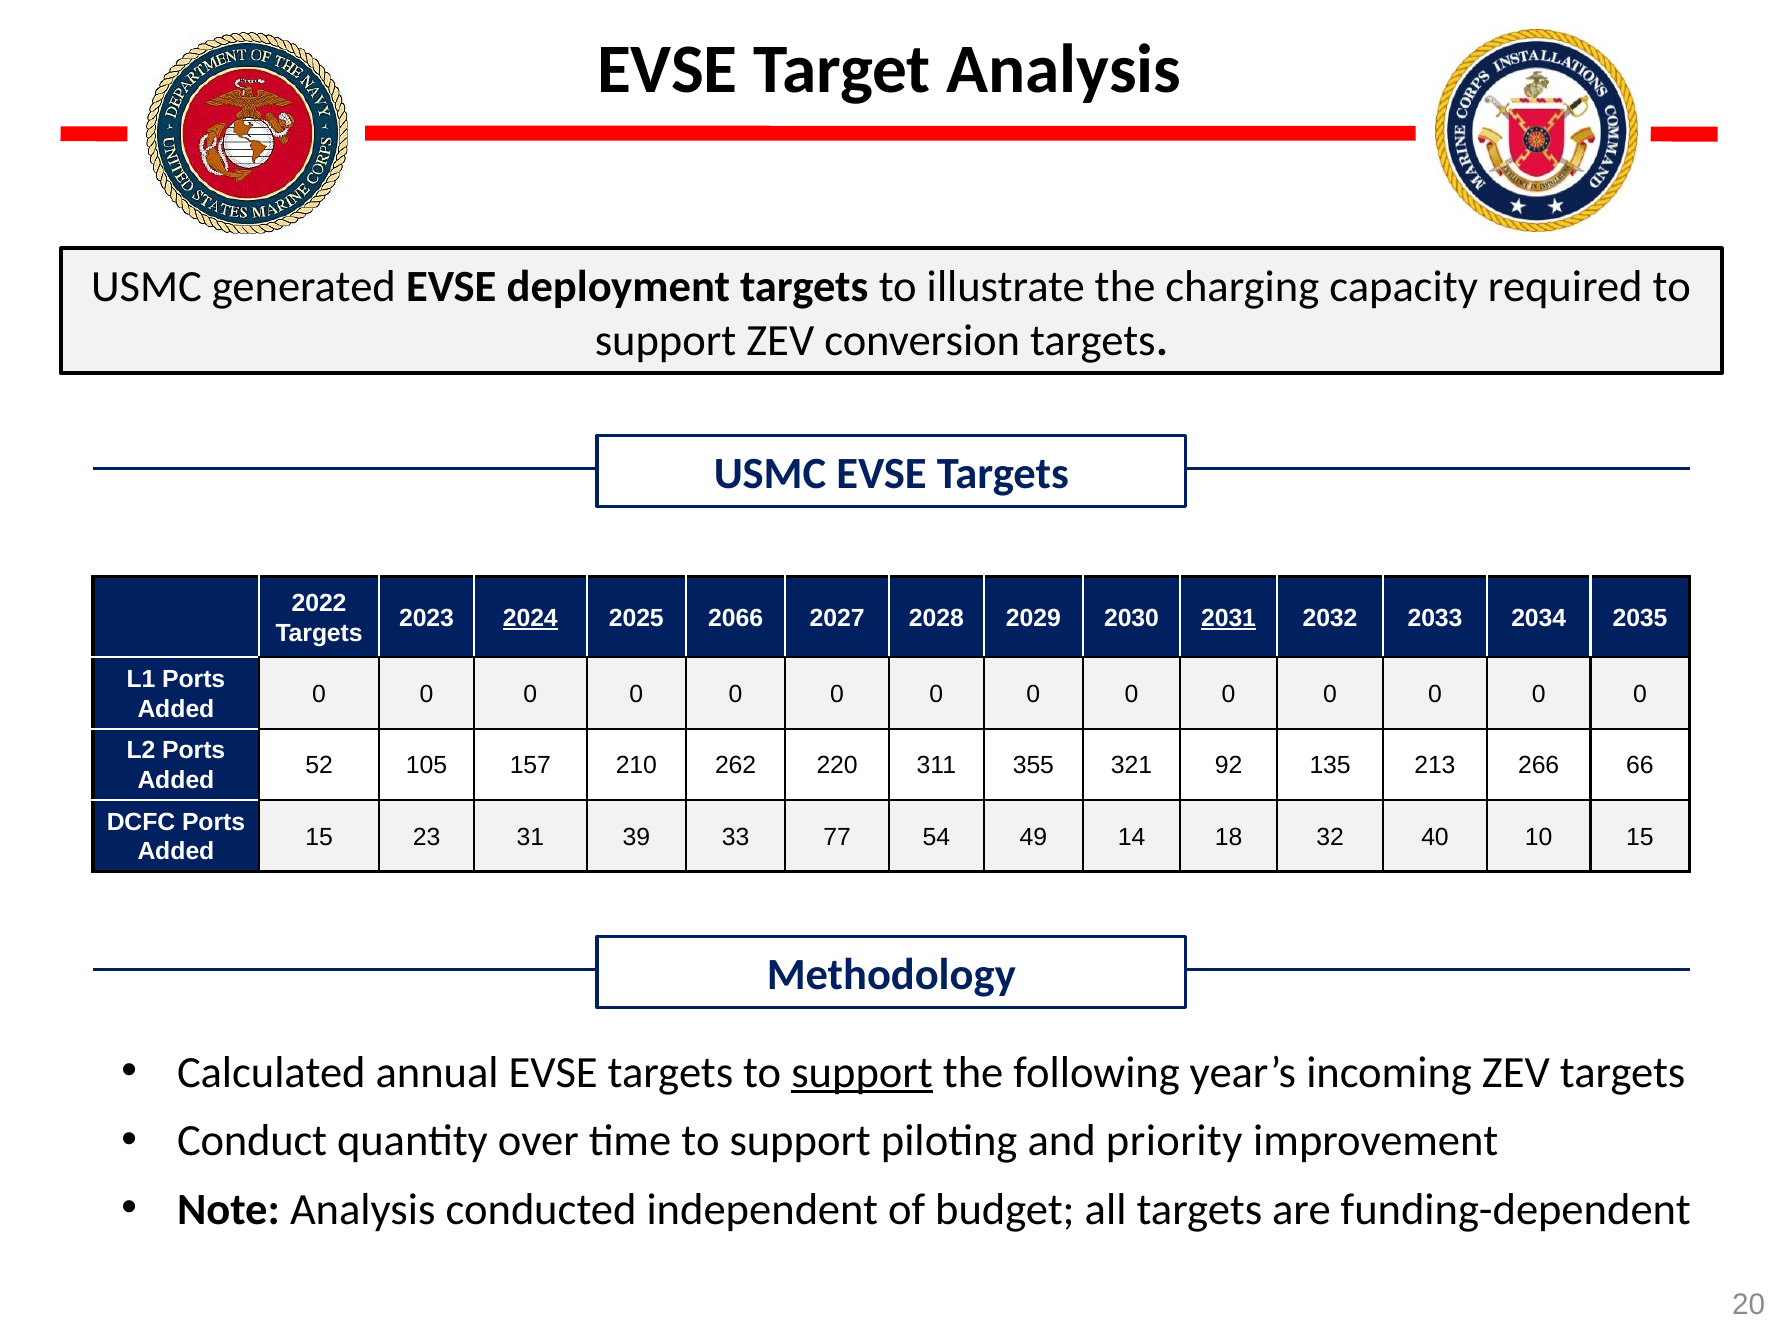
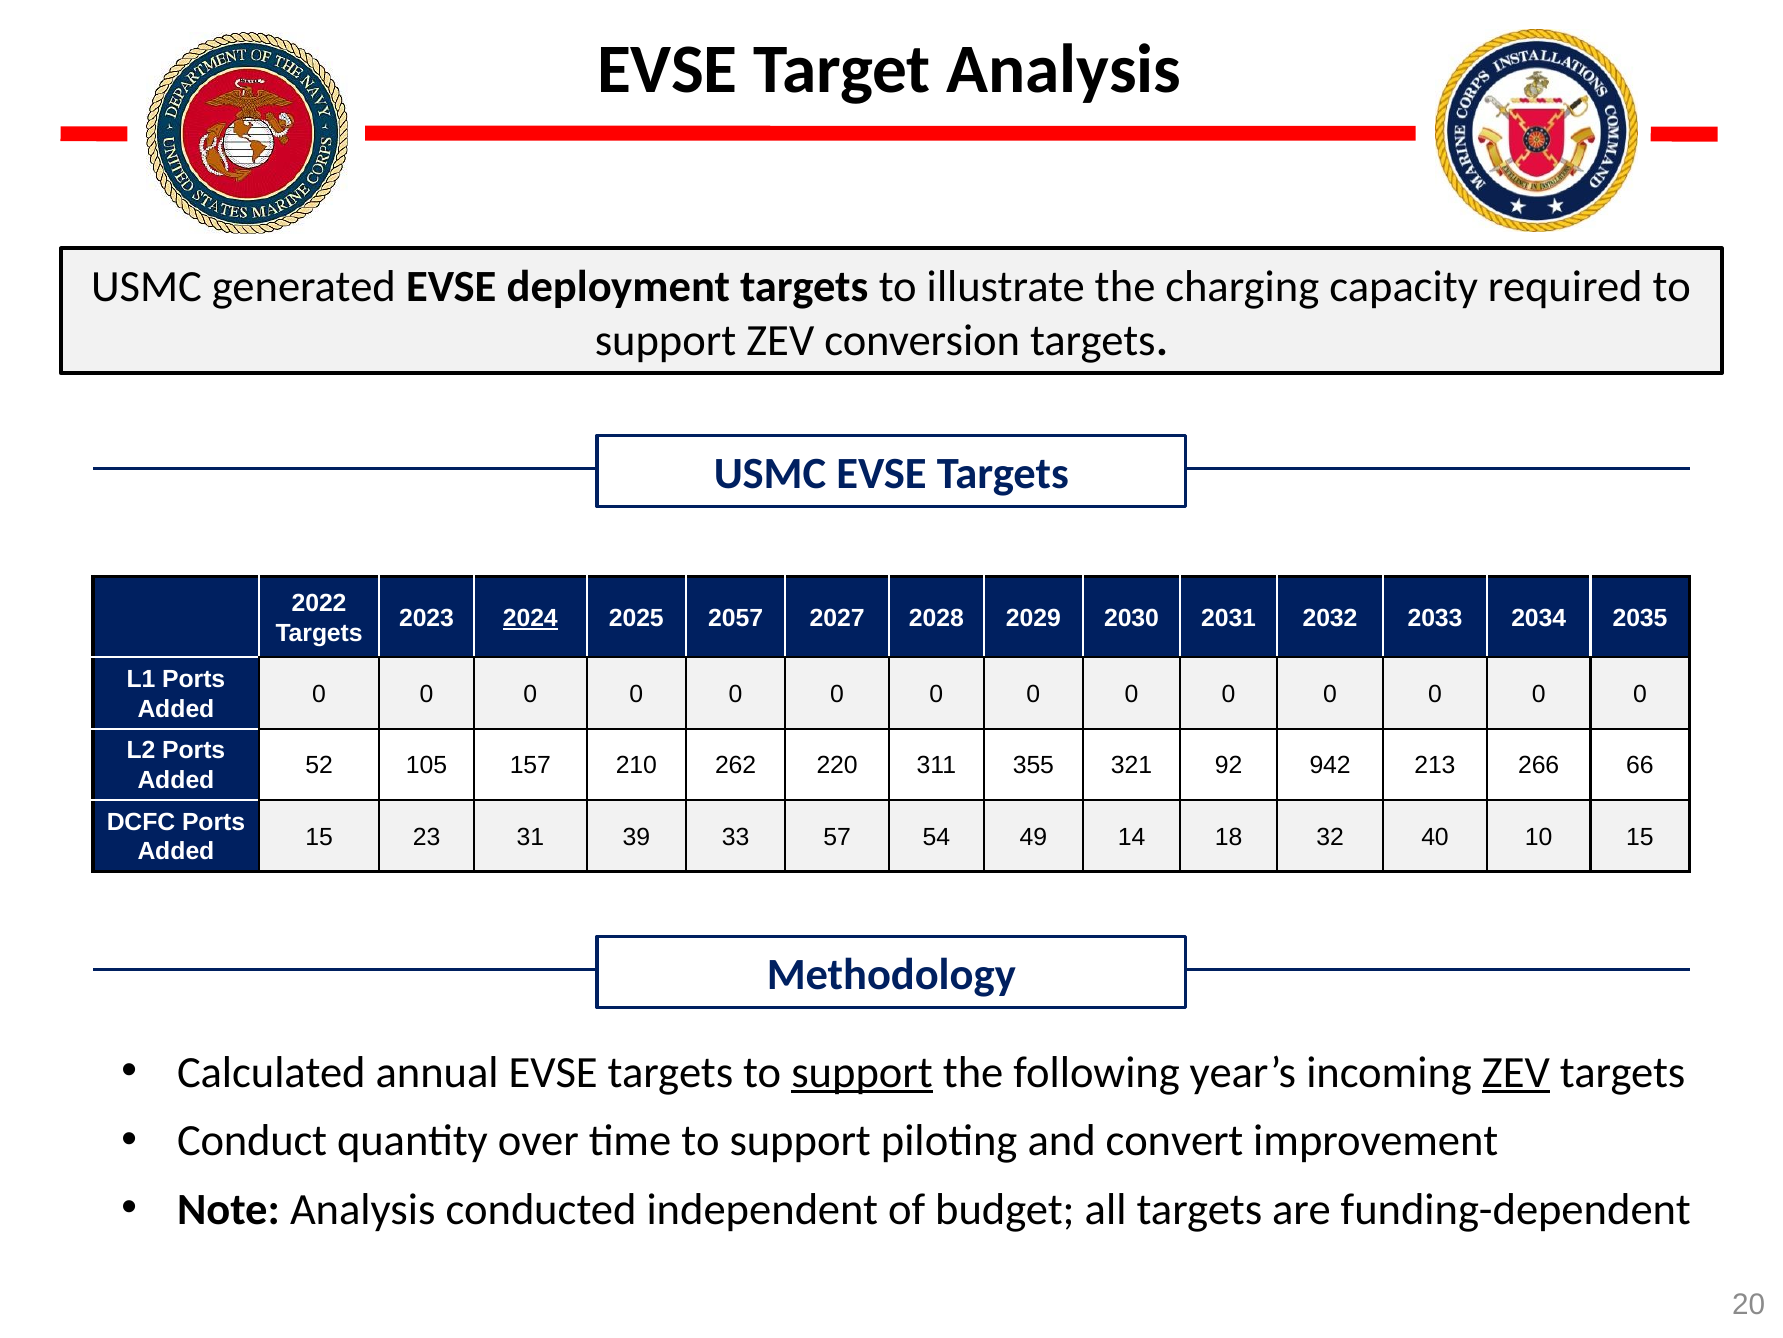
2066: 2066 -> 2057 (736, 618)
2031 underline: present -> none (1229, 618)
135: 135 -> 942 (1330, 765)
77: 77 -> 57 (837, 836)
ZEV underline: none -> present (1516, 1072)
priority: priority -> convert (1175, 1140)
